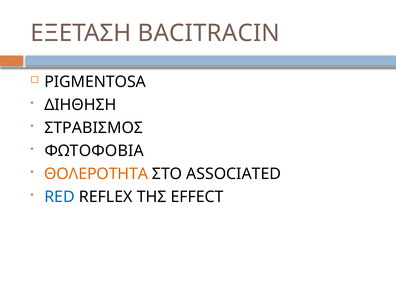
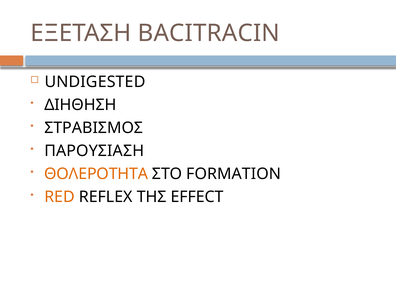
PIGMENTOSA: PIGMENTOSA -> UNDIGESTED (95, 82)
ΦΩΤΟΦΟΒΙΑ: ΦΩΤΟΦΟΒΙΑ -> ΠΑΡΟΥΣΙΑΣΗ (94, 151)
ASSOCIATED: ASSOCIATED -> FORMATION (234, 174)
RED colour: blue -> orange (60, 197)
